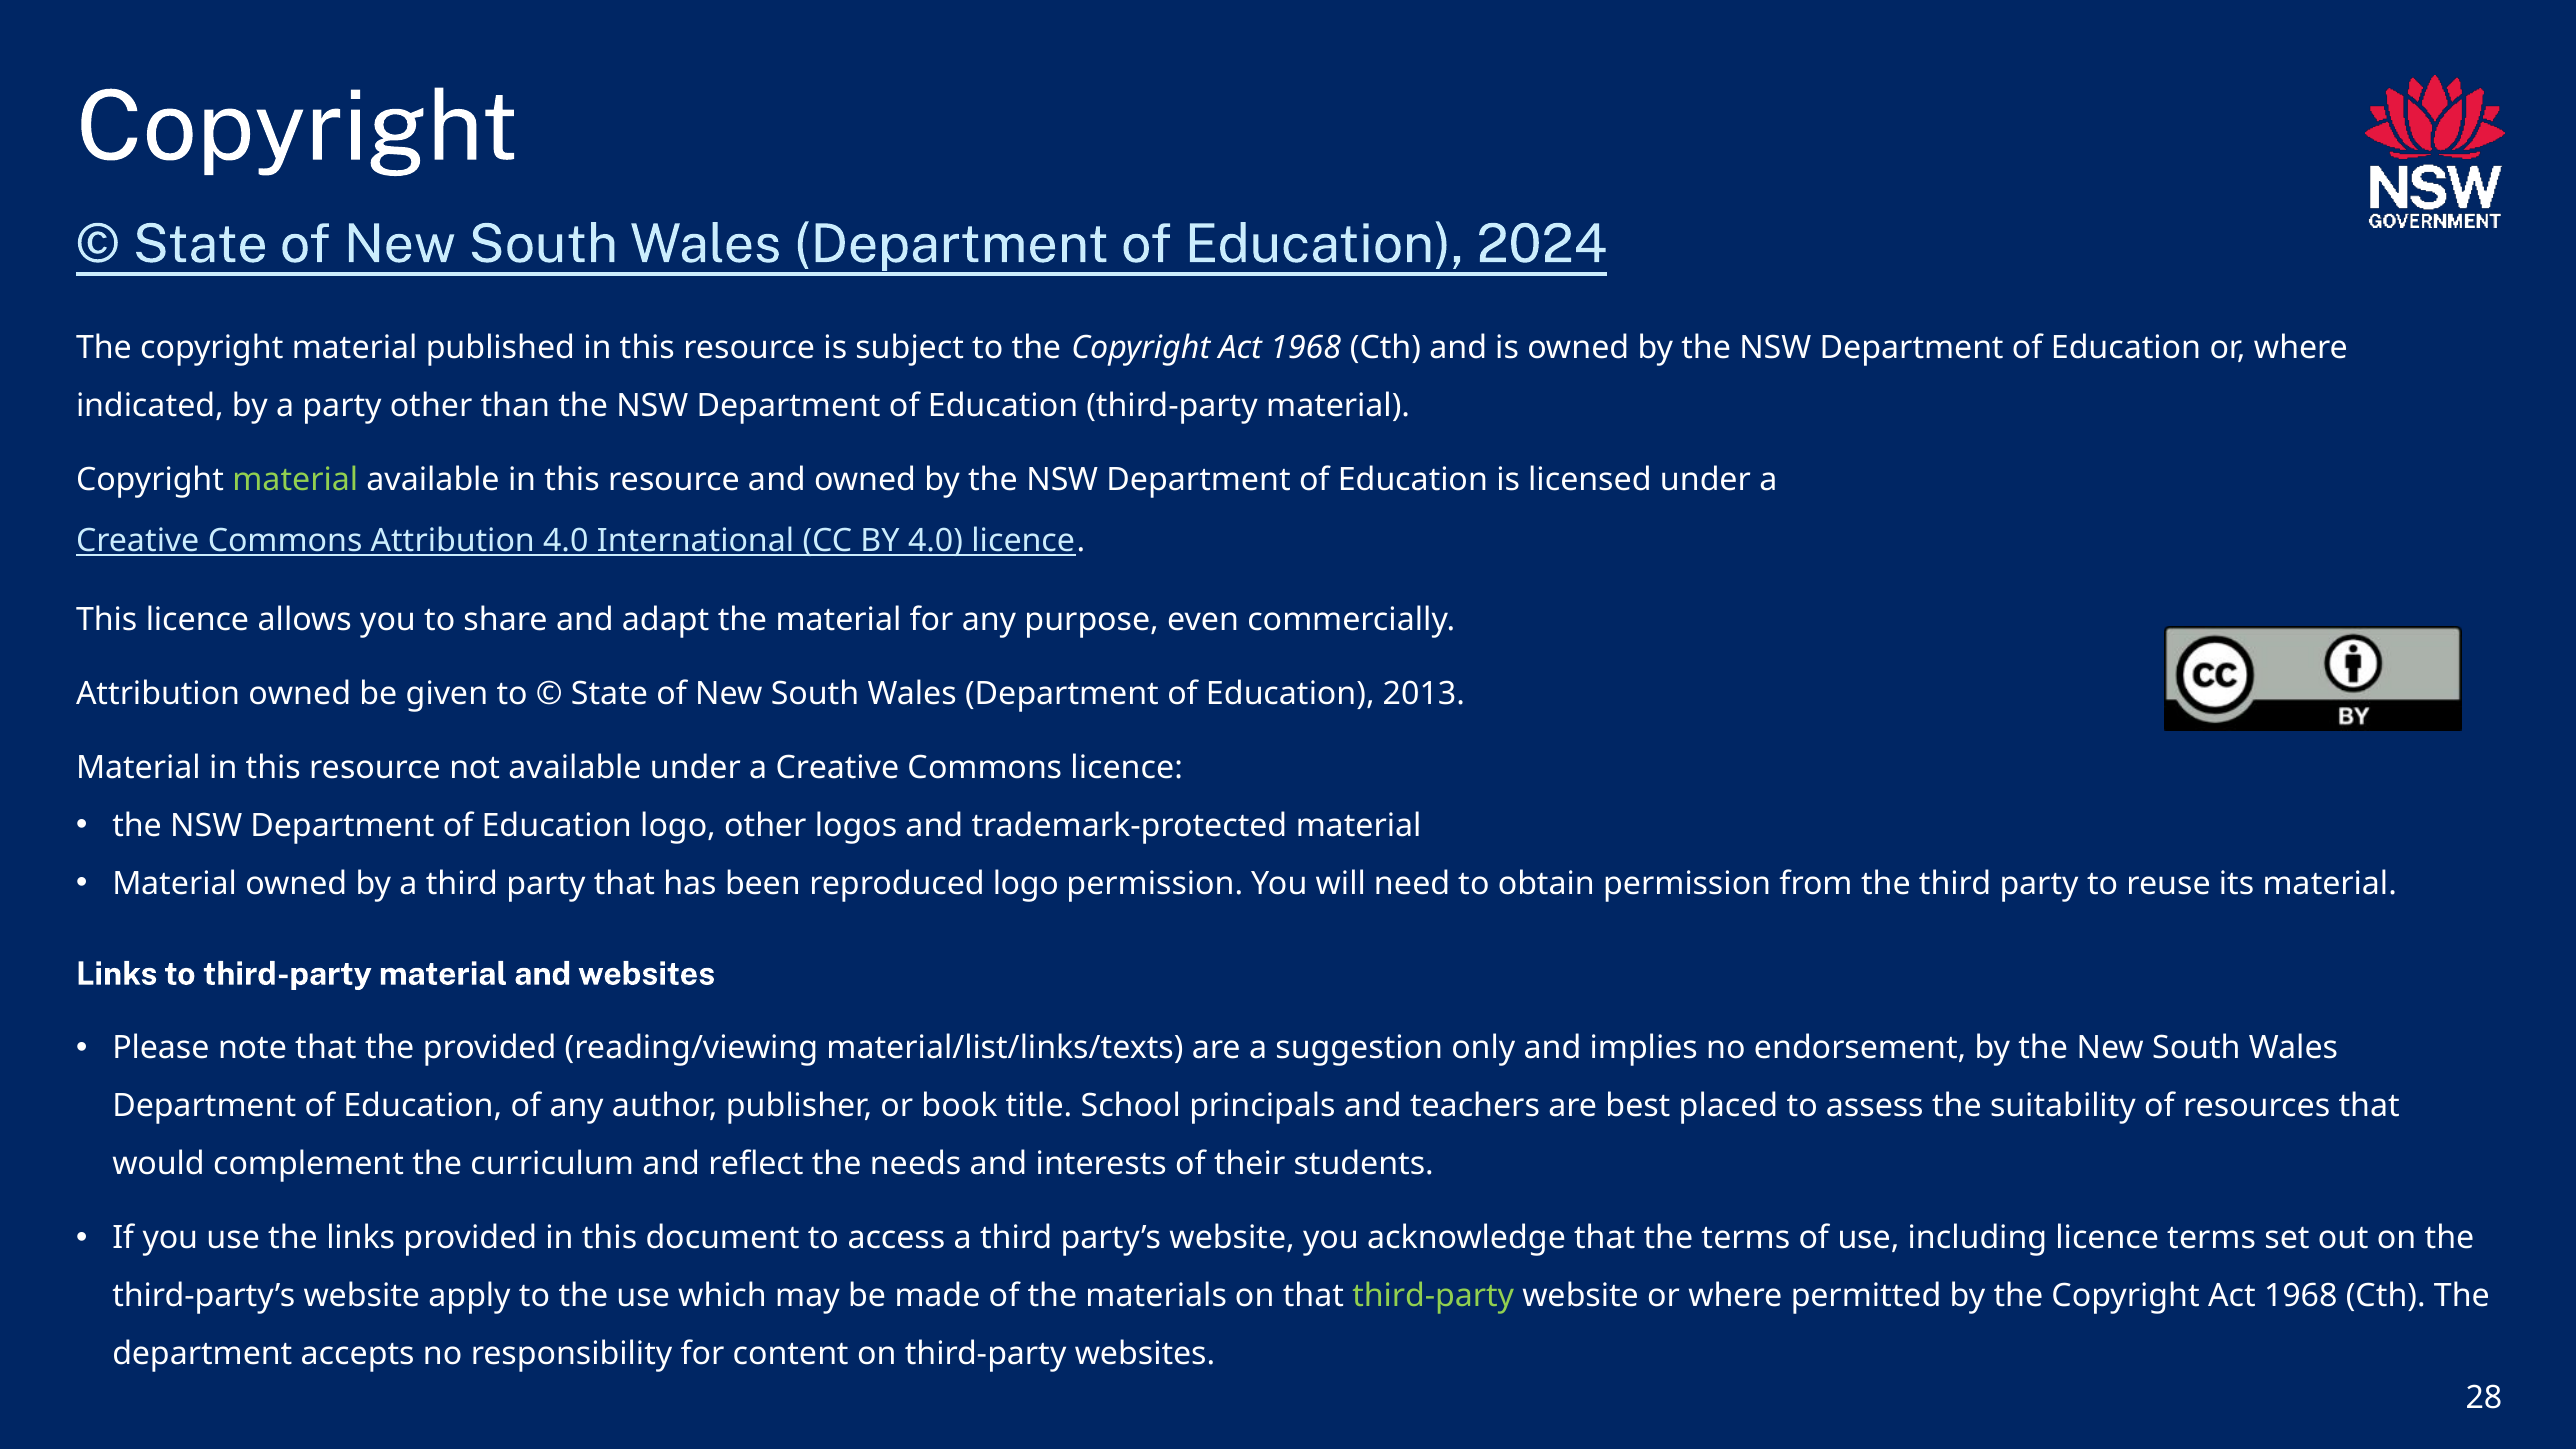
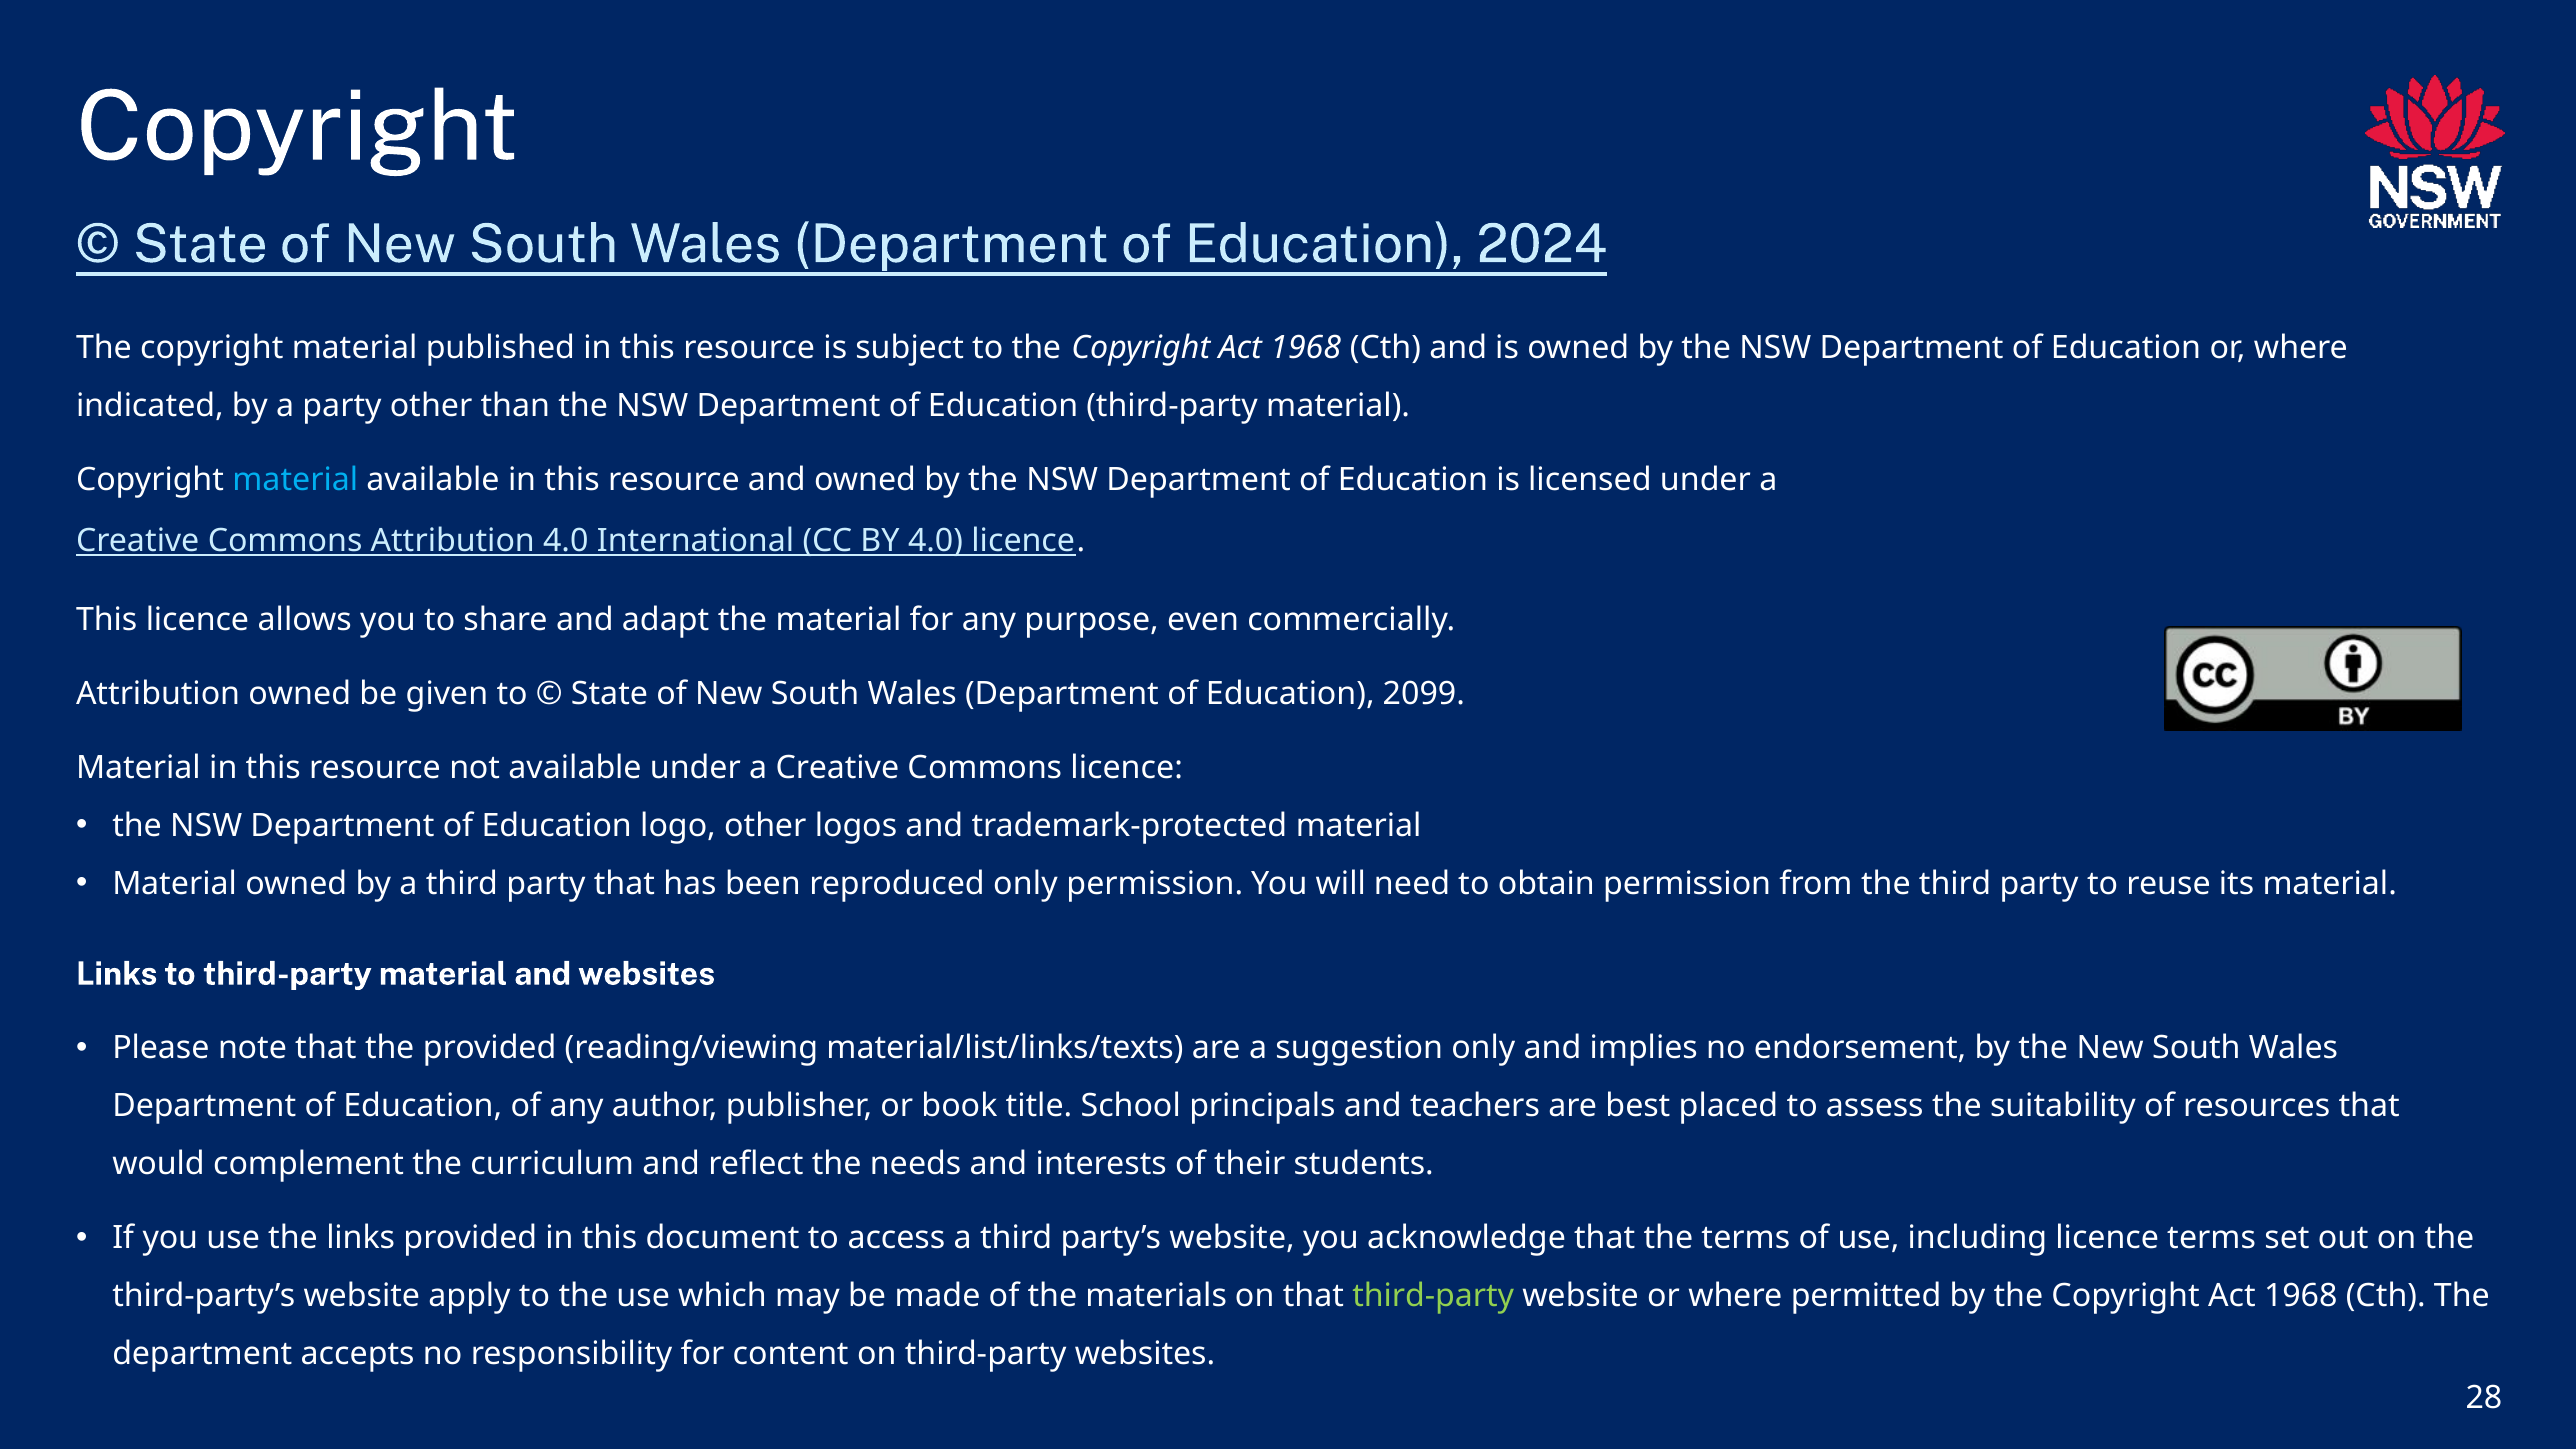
material colour: light green -> light blue (295, 480)
2013: 2013 -> 2099 (1424, 694)
reproduced logo: logo -> only (1026, 884)
